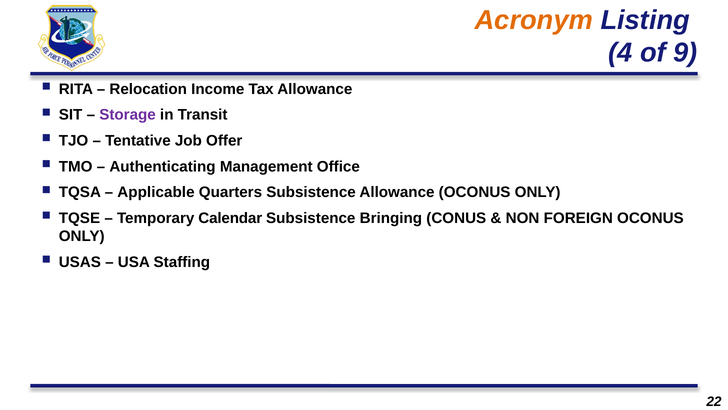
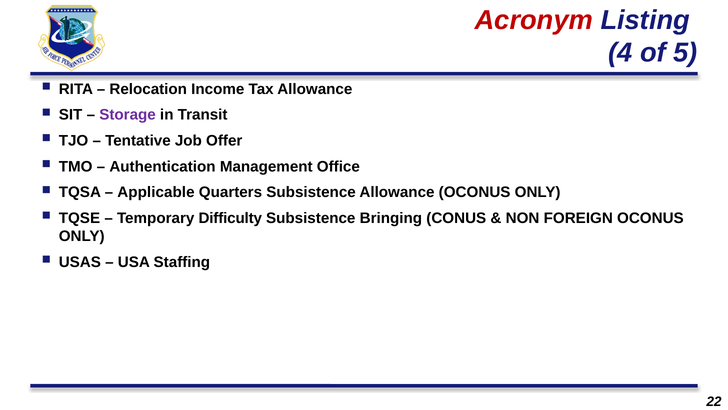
Acronym colour: orange -> red (534, 20)
9: 9 -> 5 (685, 53)
Authenticating: Authenticating -> Authentication (162, 166)
Calendar: Calendar -> Difficulty (230, 218)
